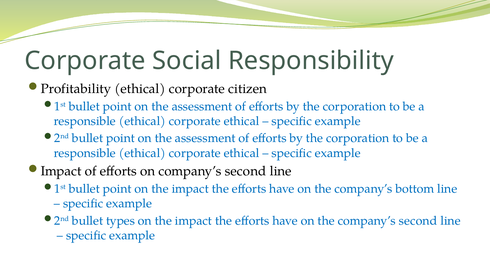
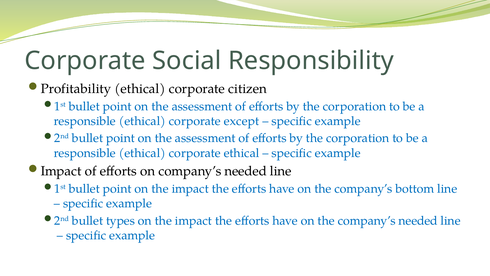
ethical: ethical -> except (241, 121)
on company’s second: second -> needed (246, 171)
the company’s second: second -> needed (418, 220)
